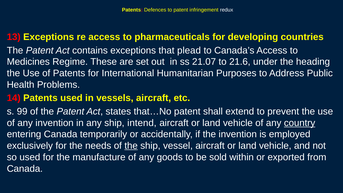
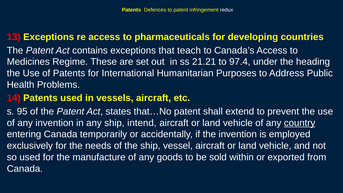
plead: plead -> teach (189, 50)
21.07: 21.07 -> 21.21 (204, 62)
21.6: 21.6 -> 97.4 (240, 62)
99: 99 -> 95 (22, 111)
the underline: present -> none (131, 146)
